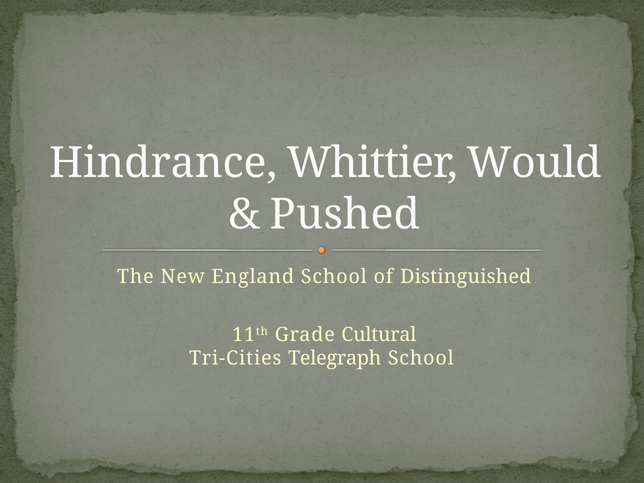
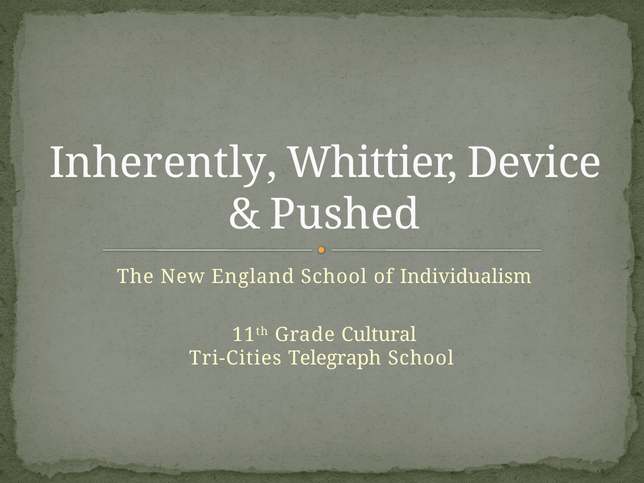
Hindrance: Hindrance -> Inherently (163, 163)
Would: Would -> Device (534, 163)
Distinguished: Distinguished -> Individualism (466, 277)
